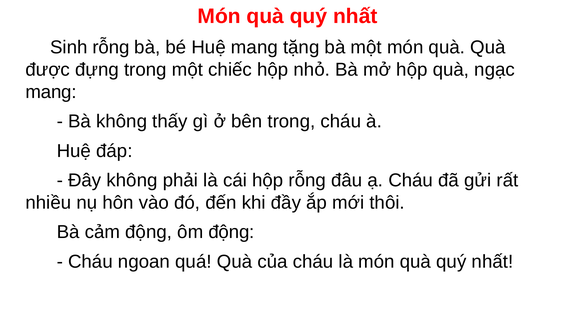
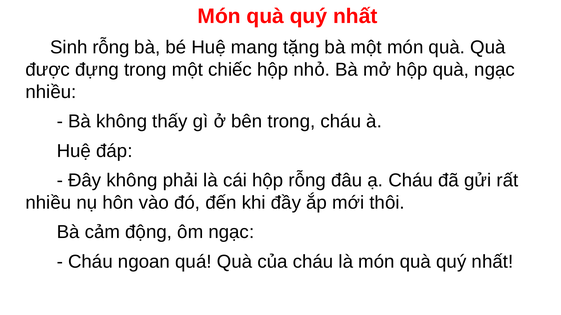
mang: mang -> nhiều (51, 92)
ôm động: động -> ngạc (231, 233)
